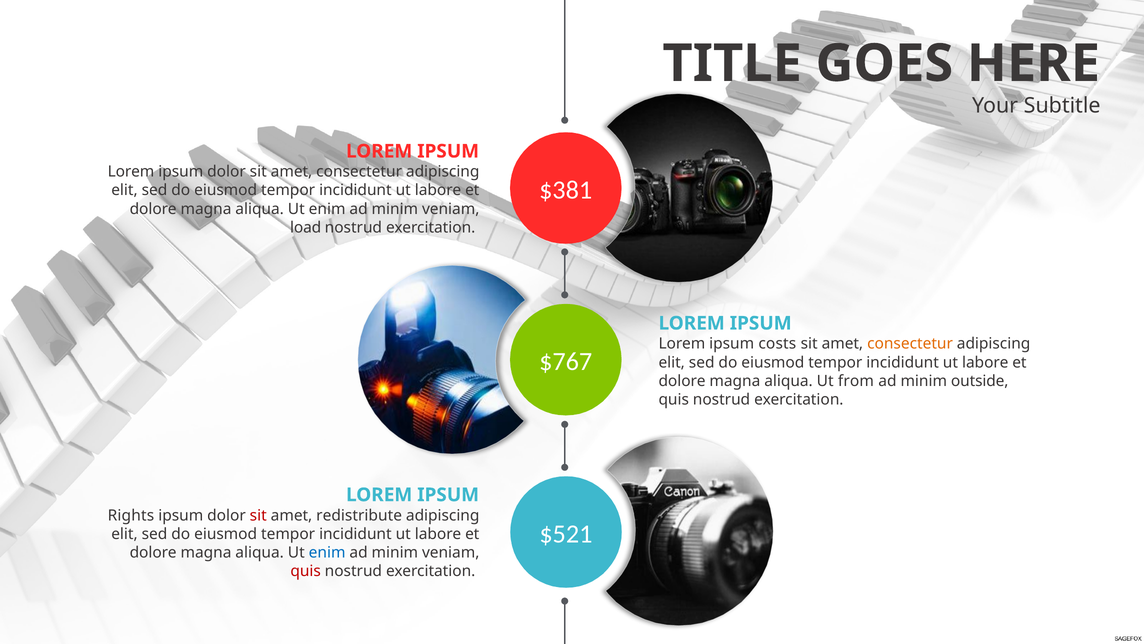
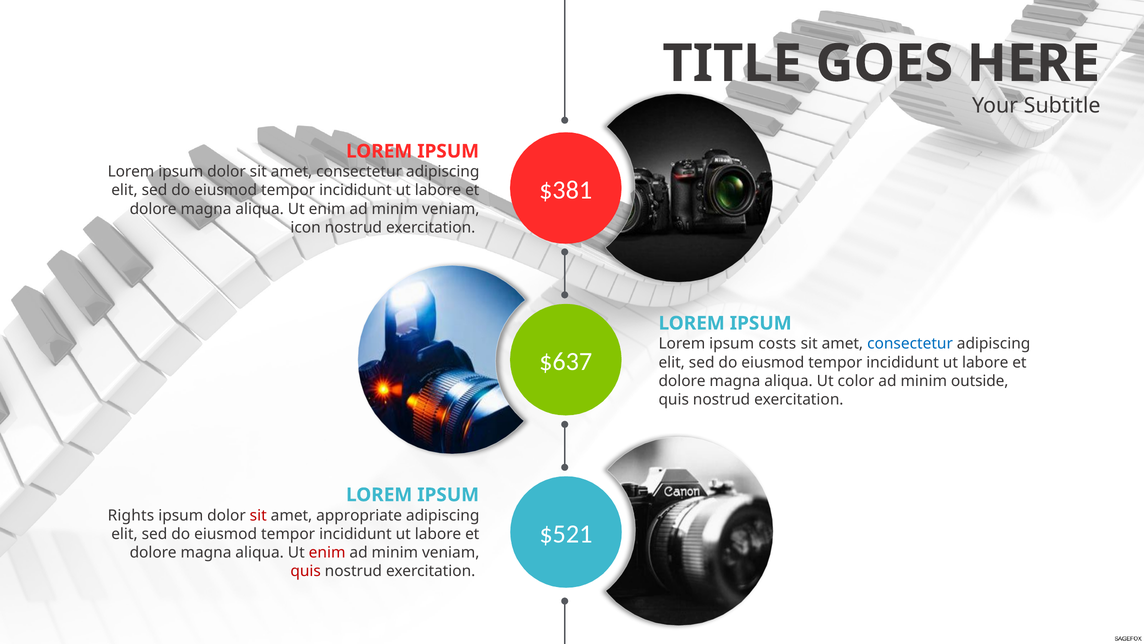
load: load -> icon (306, 227)
consectetur colour: orange -> blue (910, 344)
$767: $767 -> $637 (566, 361)
from: from -> color (856, 381)
redistribute: redistribute -> appropriate (359, 515)
enim colour: blue -> red (327, 552)
